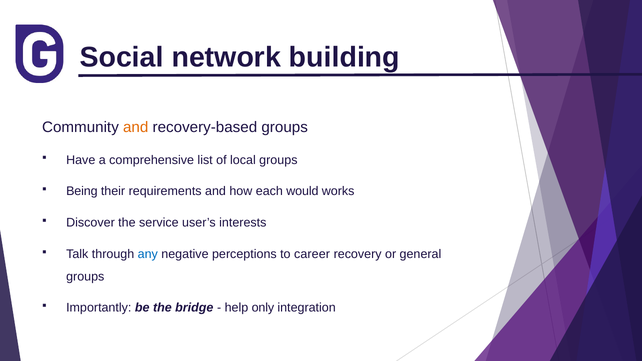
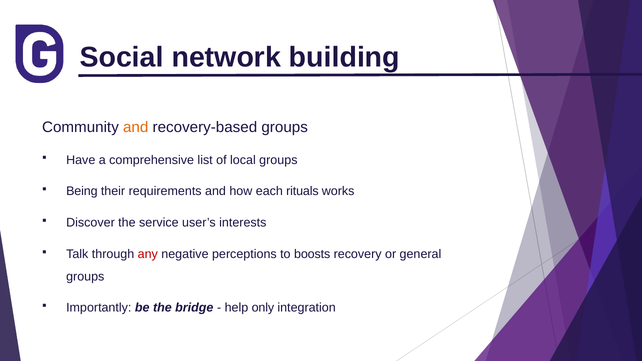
would: would -> rituals (302, 191)
any colour: blue -> red (148, 254)
career: career -> boosts (312, 254)
